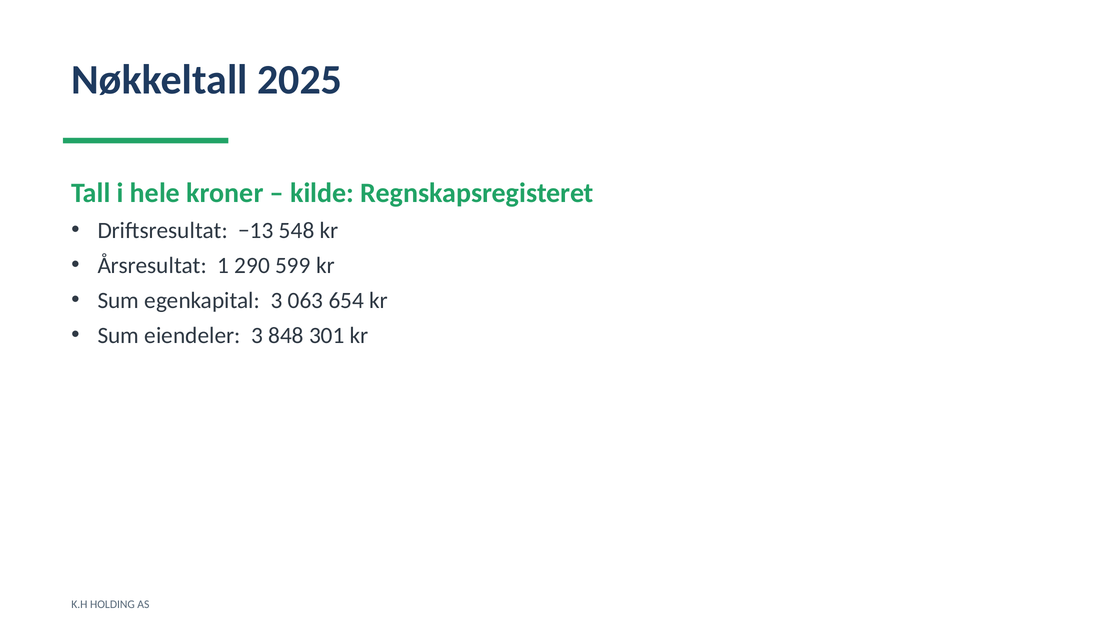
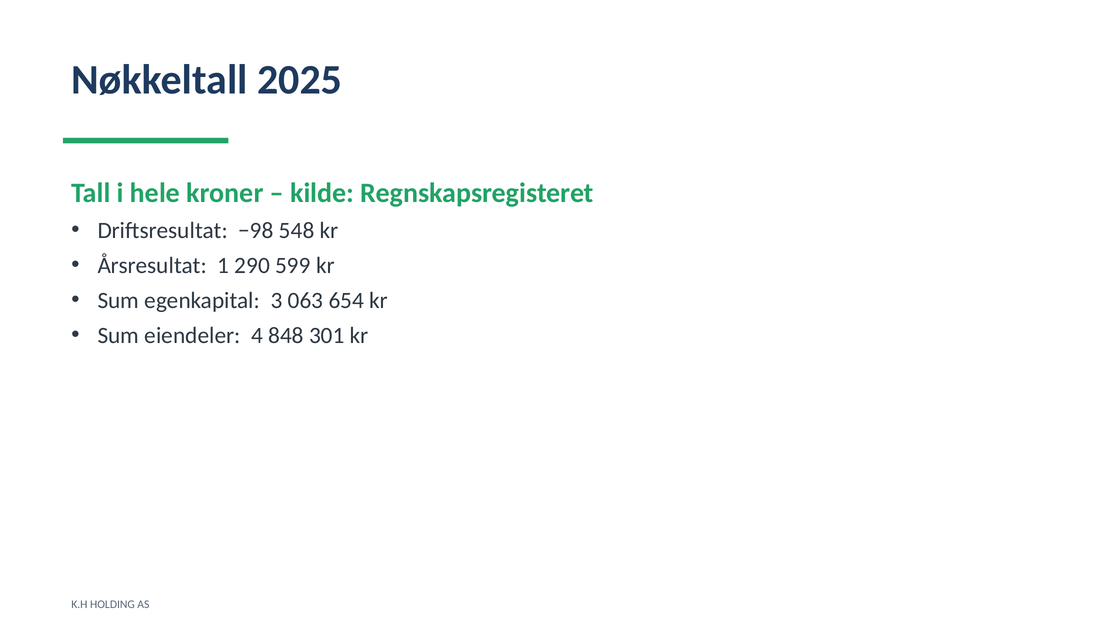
−13: −13 -> −98 (256, 230)
eiendeler 3: 3 -> 4 (257, 335)
